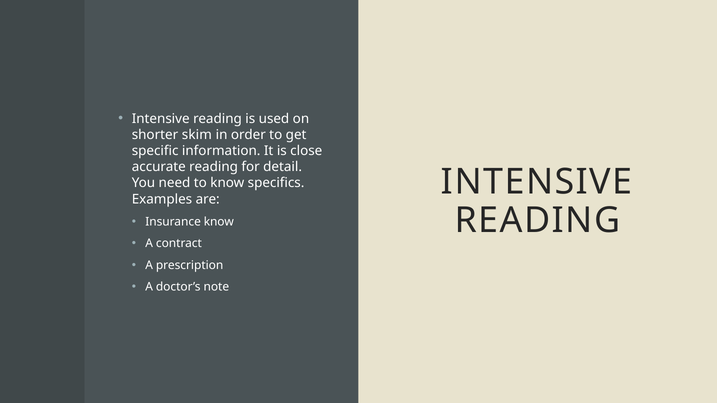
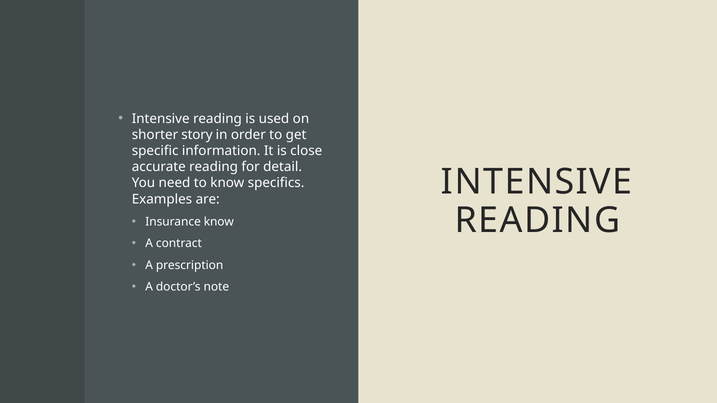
skim: skim -> story (197, 135)
